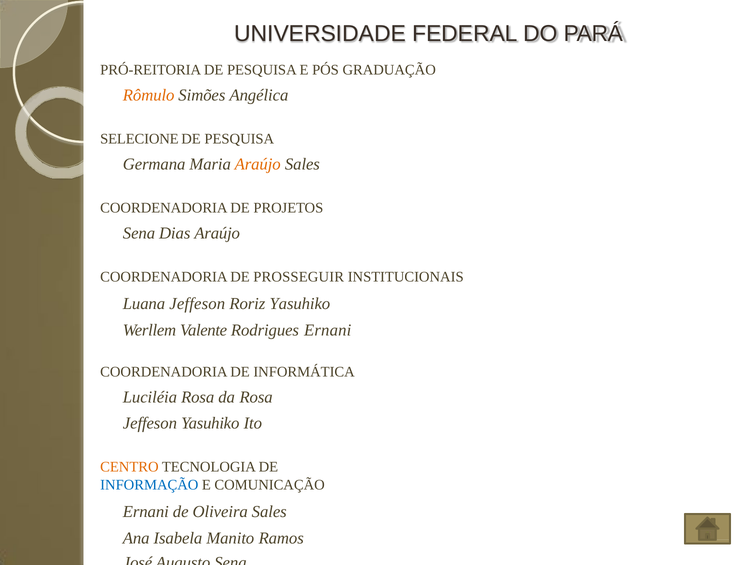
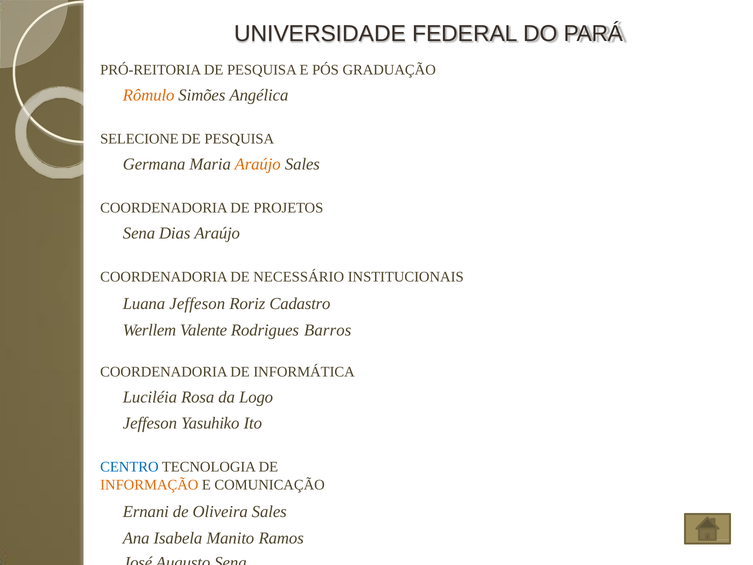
PROSSEGUIR: PROSSEGUIR -> NECESSÁRIO (299, 277)
Roriz Yasuhiko: Yasuhiko -> Cadastro (300, 304)
Rodrigues Ernani: Ernani -> Barros (328, 330)
da Rosa: Rosa -> Logo (256, 397)
CENTRO colour: orange -> blue (129, 467)
INFORMAÇÃO colour: blue -> orange (149, 484)
